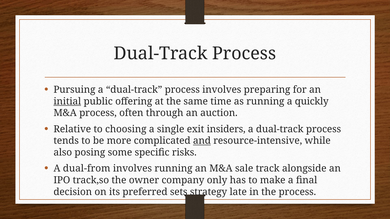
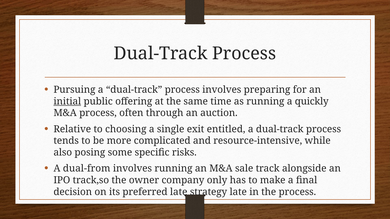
insiders: insiders -> entitled (226, 129)
and underline: present -> none (202, 141)
preferred sets: sets -> late (179, 192)
